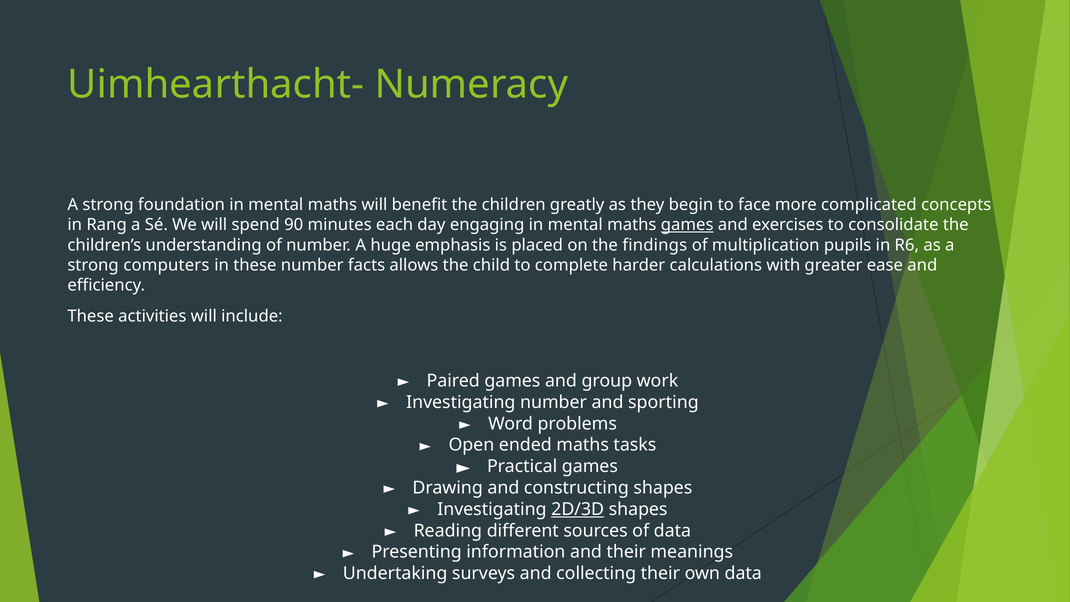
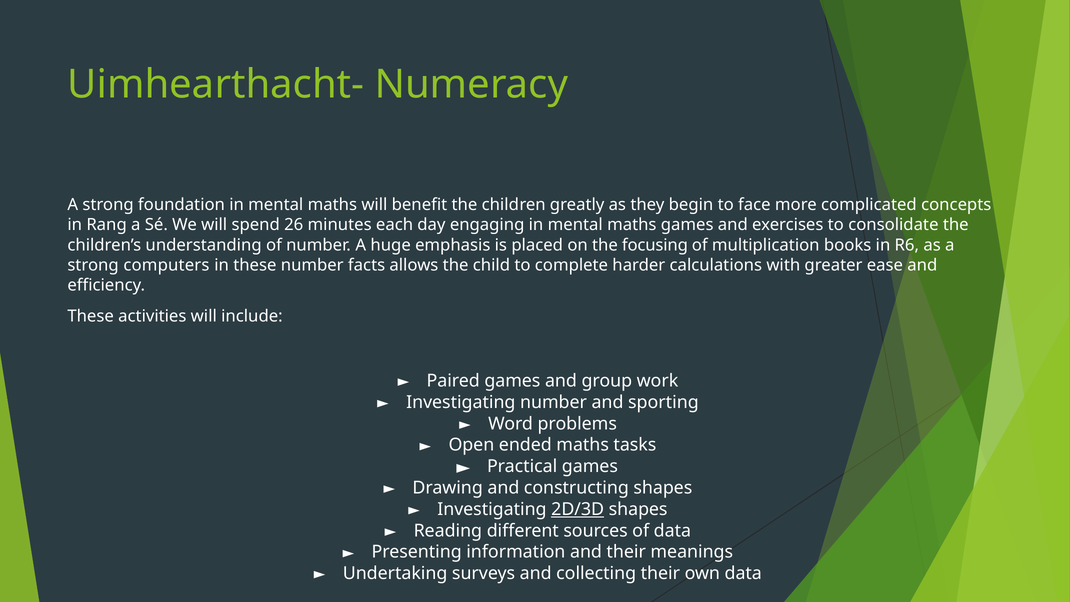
90: 90 -> 26 (294, 225)
games underline: present -> none (687, 225)
findings: findings -> focusing (655, 245)
pupils: pupils -> books (848, 245)
